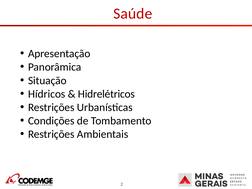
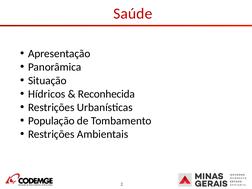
Hidrelétricos: Hidrelétricos -> Reconhecida (106, 94)
Condições: Condições -> População (51, 121)
